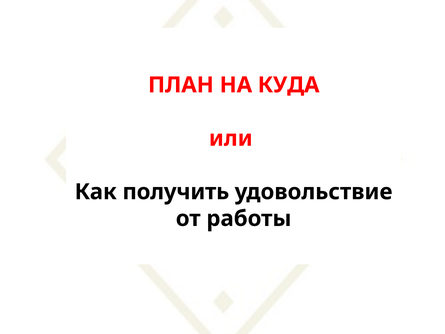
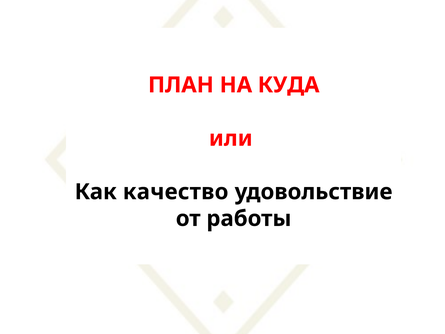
получить: получить -> качество (176, 192)
